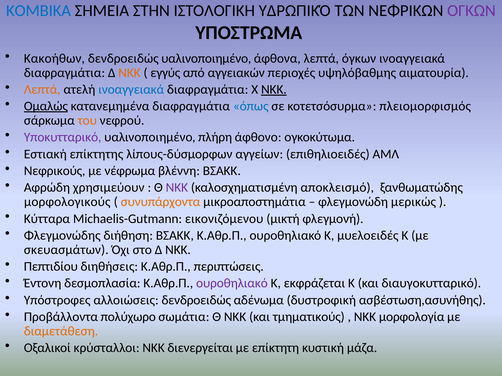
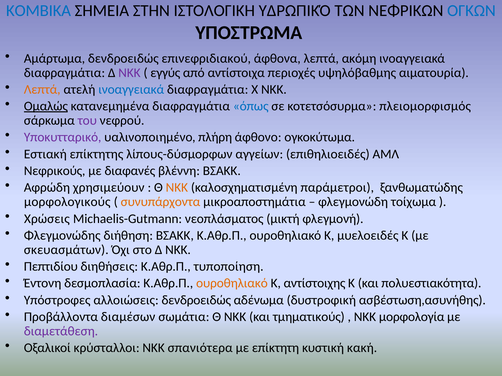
ΟΓΚΩΝ colour: purple -> blue (471, 11)
Κακοήθων: Κακοήθων -> Αμάρτωμα (54, 58)
δενδροειδώς υαλινοποιημένο: υαλινοποιημένο -> επινεφριδιακού (206, 58)
όγκων: όγκων -> ακόμη (359, 58)
NKK colour: orange -> purple (129, 73)
αγγειακών: αγγειακών -> αντίστοιχα (236, 73)
ΝΚΚ underline: present -> none (274, 90)
του colour: orange -> purple (87, 121)
νέφρωμα: νέφρωμα -> διαφανές (130, 171)
ΝΚΚ colour: purple -> orange (177, 188)
αποκλεισμό: αποκλεισμό -> παράμετροι (337, 188)
μερικώς: μερικώς -> τοίχωμα (414, 202)
Κύτταρα: Κύτταρα -> Χρώσεις (47, 219)
εικονιζόμενου: εικονιζόμενου -> νεοπλάσματος (224, 219)
περιπτώσεις: περιπτώσεις -> τυποποίηση (229, 267)
ουροθηλιακό colour: purple -> orange (232, 284)
εκφράζεται: εκφράζεται -> αντίστοιχης (315, 284)
διαυγοκυτταρικό: διαυγοκυτταρικό -> πολυεστιακότητα (431, 284)
πολύχωρο: πολύχωρο -> διαμέσων (128, 317)
διαμετάθεση colour: orange -> purple (61, 332)
διενεργείται: διενεργείται -> σπανιότερα (200, 348)
μάζα: μάζα -> κακή (362, 348)
